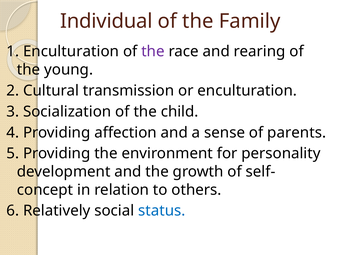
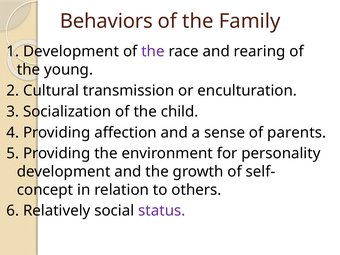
Individual: Individual -> Behaviors (106, 21)
1 Enculturation: Enculturation -> Development (71, 51)
status colour: blue -> purple (162, 211)
